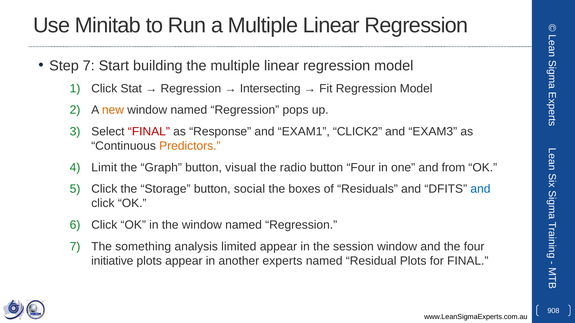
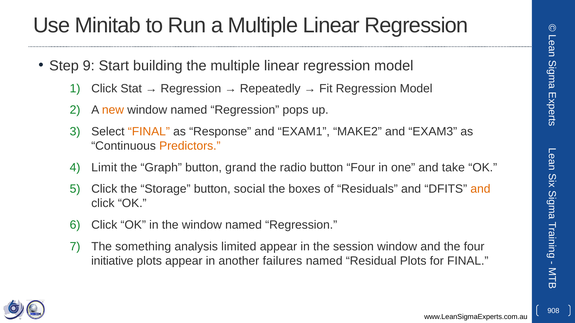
Step 7: 7 -> 9 (89, 66)
Intersecting: Intersecting -> Repeatedly (270, 89)
FINAL colour: red -> orange (149, 132)
CLICK2: CLICK2 -> MAKE2 (357, 132)
visual: visual -> grand (241, 168)
from: from -> take (453, 168)
and colour: blue -> orange (480, 189)
experts: experts -> failures (282, 261)
